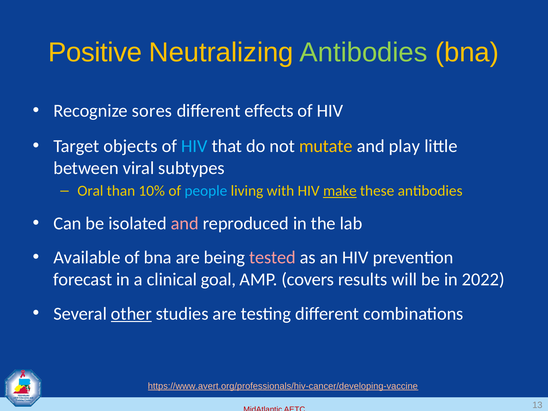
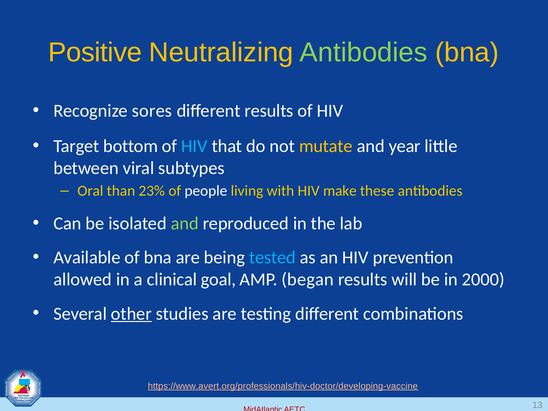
different effects: effects -> results (269, 111)
objects: objects -> bottom (131, 146)
play: play -> year (405, 146)
10%: 10% -> 23% (152, 191)
people colour: light blue -> white (206, 191)
make underline: present -> none (340, 191)
and colour: pink -> light green (185, 223)
tested colour: pink -> light blue (272, 258)
forecast: forecast -> allowed (83, 280)
covers: covers -> began (308, 280)
2022: 2022 -> 2000 (483, 280)
https://www.avert.org/professionals/hiv-cancer/developing-vaccine: https://www.avert.org/professionals/hiv-cancer/developing-vaccine -> https://www.avert.org/professionals/hiv-doctor/developing-vaccine (283, 386)
